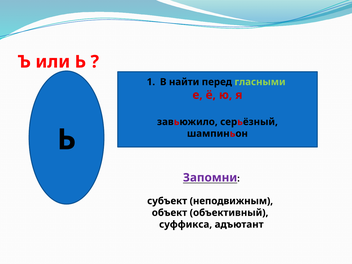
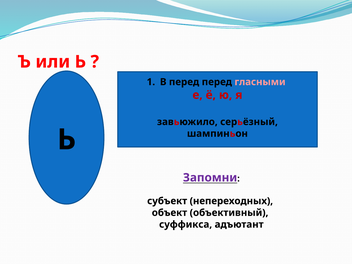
В найти: найти -> перед (184, 82)
гласными colour: light green -> pink (260, 82)
неподвижным: неподвижным -> непереходных (231, 201)
